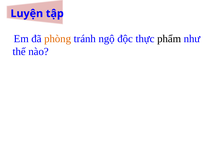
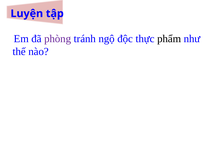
phòng colour: orange -> purple (58, 39)
